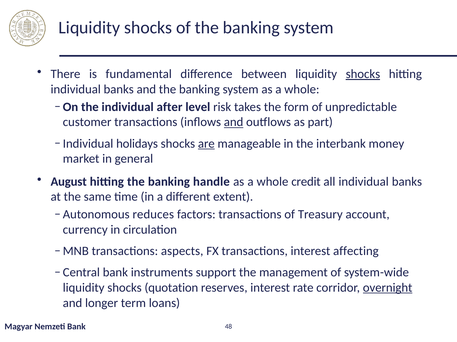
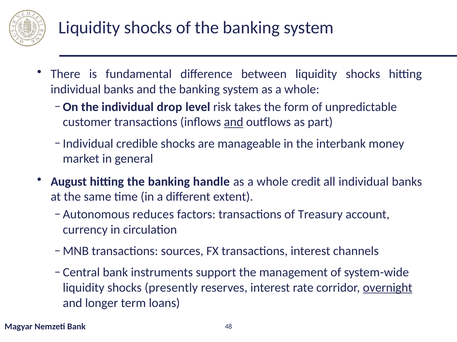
shocks underline: present -> none (363, 74)
after: after -> drop (169, 107)
holidays: holidays -> credible (137, 144)
are underline: present -> none (206, 144)
aspects: aspects -> sources (182, 252)
affecting: affecting -> channels (356, 252)
quotation: quotation -> presently (171, 288)
